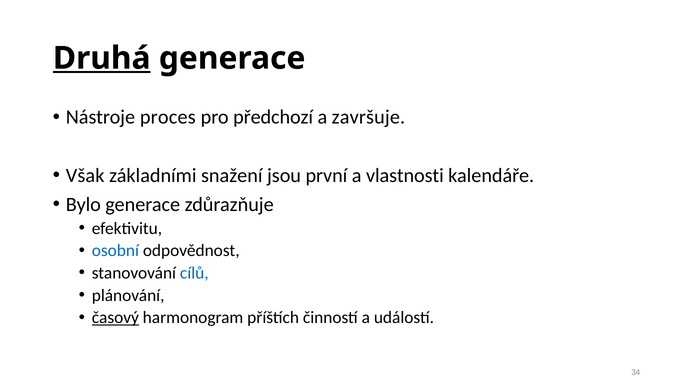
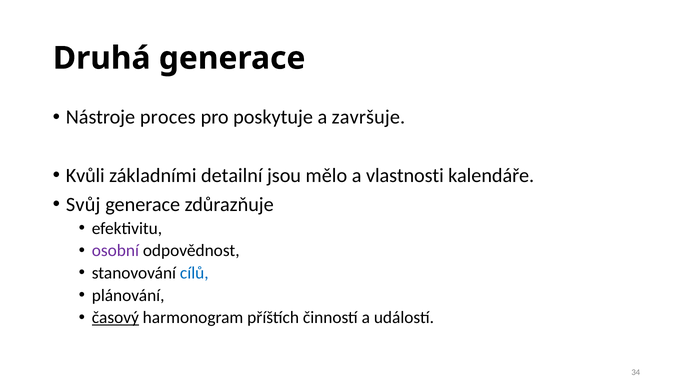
Druhá underline: present -> none (102, 58)
předchozí: předchozí -> poskytuje (273, 117)
Však: Však -> Kvůli (85, 175)
snažení: snažení -> detailní (232, 175)
první: první -> mělo (326, 175)
Bylo: Bylo -> Svůj (83, 204)
osobní colour: blue -> purple (115, 251)
